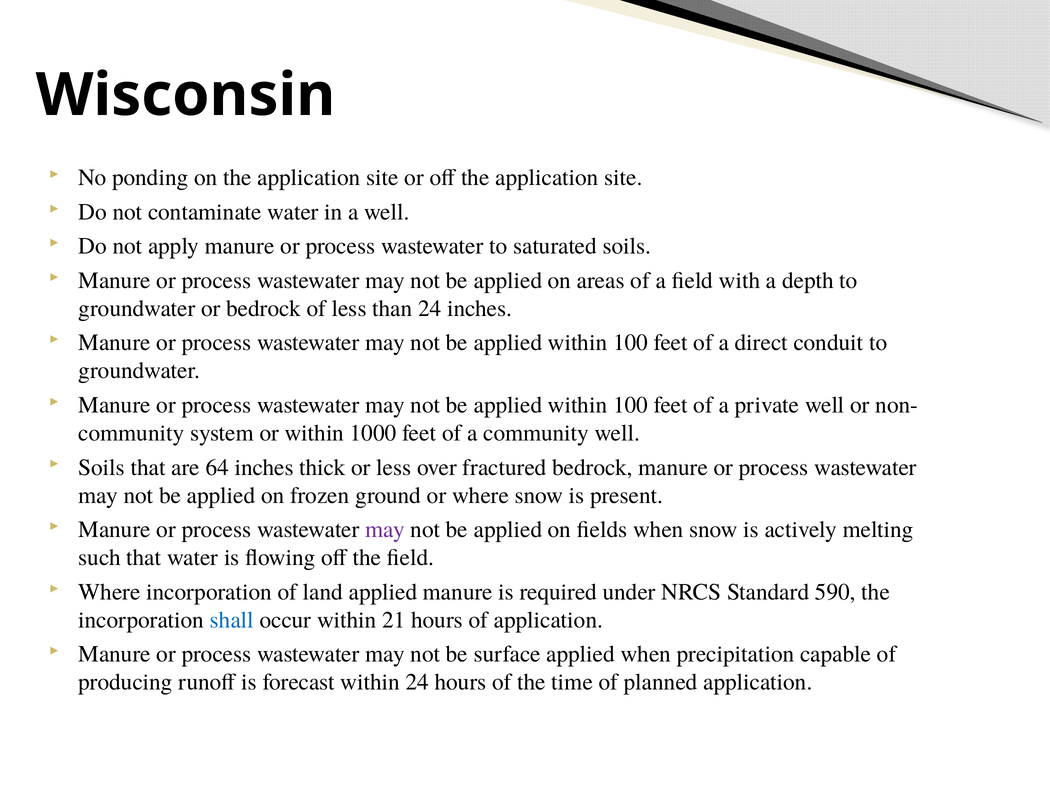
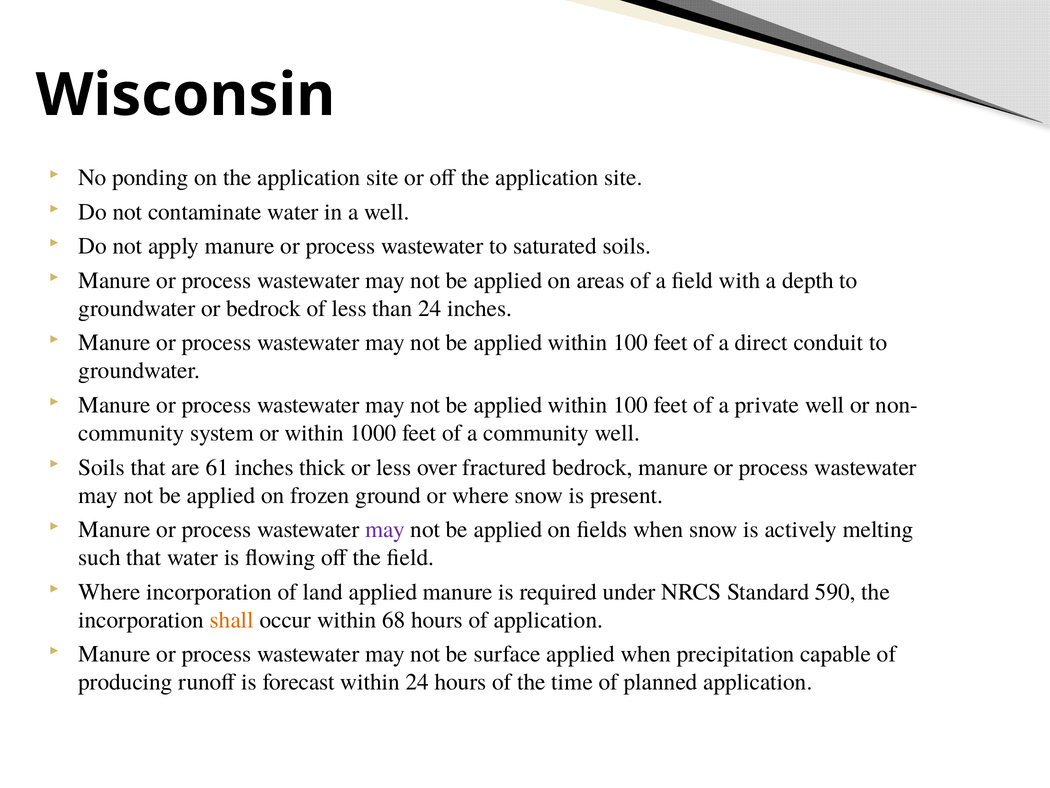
64: 64 -> 61 (217, 467)
shall colour: blue -> orange (232, 620)
21: 21 -> 68 (394, 620)
